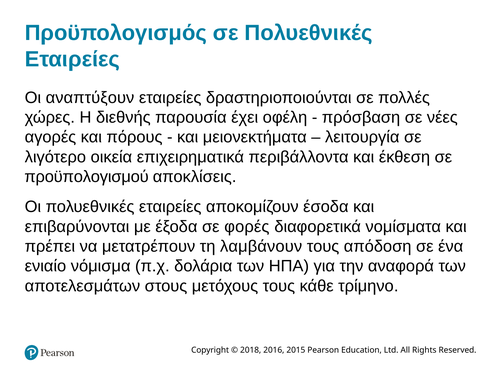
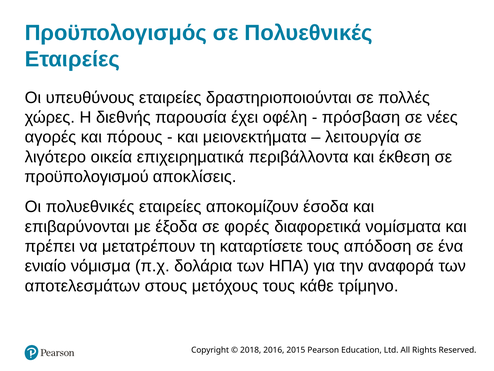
αναπτύξουν: αναπτύξουν -> υπευθύνους (90, 97)
λαμβάνουν: λαμβάνουν -> καταρτίσετε (261, 246)
